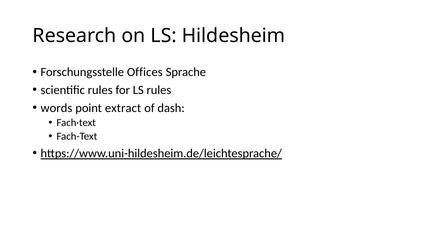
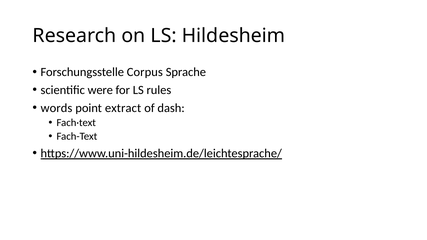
Offices: Offices -> Corpus (145, 72)
scientific rules: rules -> were (100, 90)
